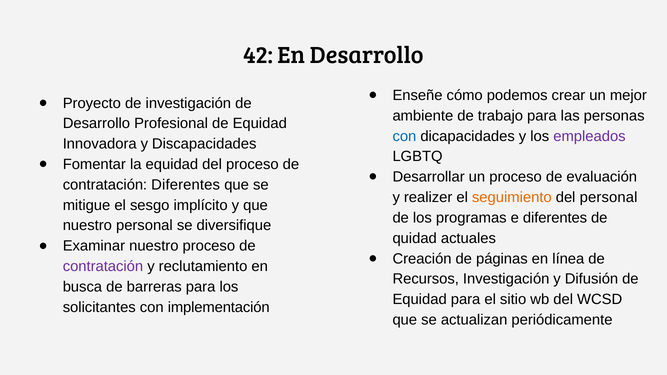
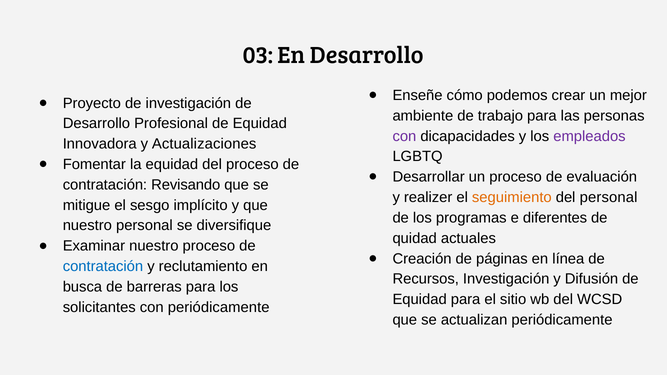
42: 42 -> 03 (258, 55)
con colour: blue -> purple (404, 136)
Discapacidades: Discapacidades -> Actualizaciones (204, 144)
contratación Diferentes: Diferentes -> Revisando (186, 185)
contratación colour: purple -> blue (103, 267)
con implementación: implementación -> periódicamente (219, 307)
